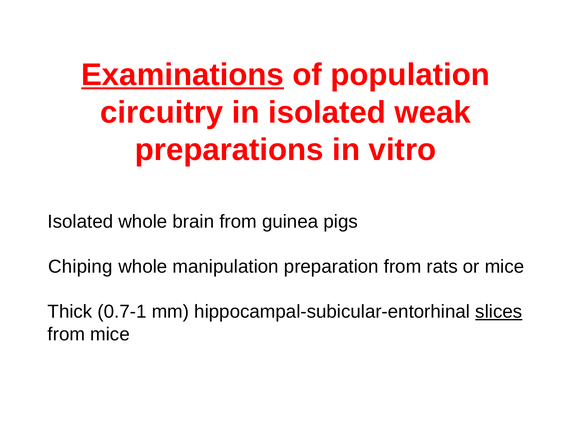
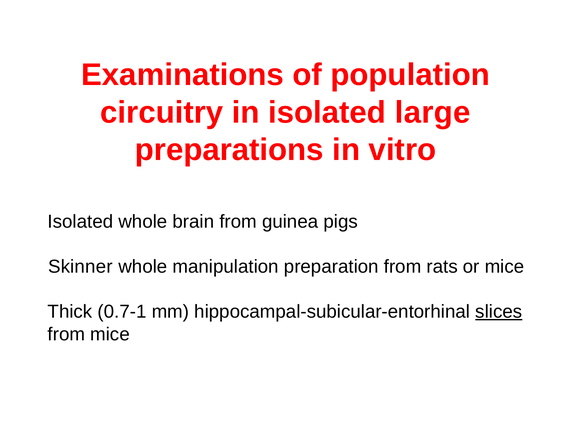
Examinations underline: present -> none (183, 75)
weak: weak -> large (433, 112)
Chiping: Chiping -> Skinner (80, 266)
